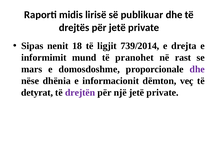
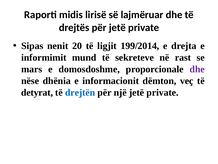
publikuar: publikuar -> lajmëruar (142, 15)
18: 18 -> 20 (77, 46)
739/2014: 739/2014 -> 199/2014 (140, 46)
pranohet: pranohet -> sekreteve (135, 57)
drejtën colour: purple -> blue (80, 92)
